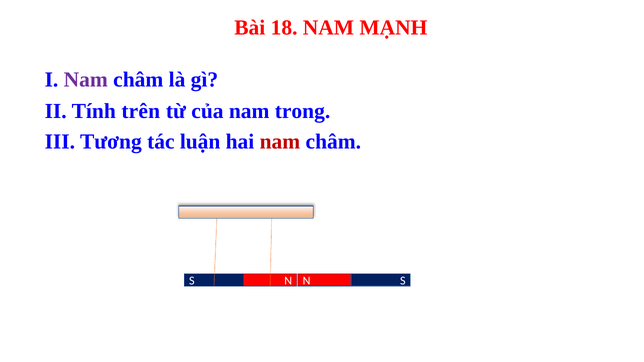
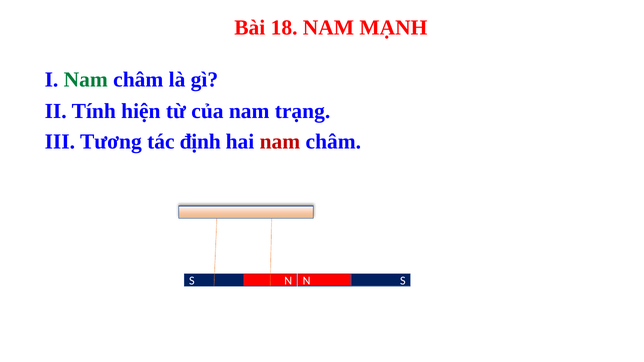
Nam colour: purple -> green (86, 80)
trên: trên -> hiện (141, 111)
trong: trong -> trạng (303, 111)
luận: luận -> định (200, 142)
